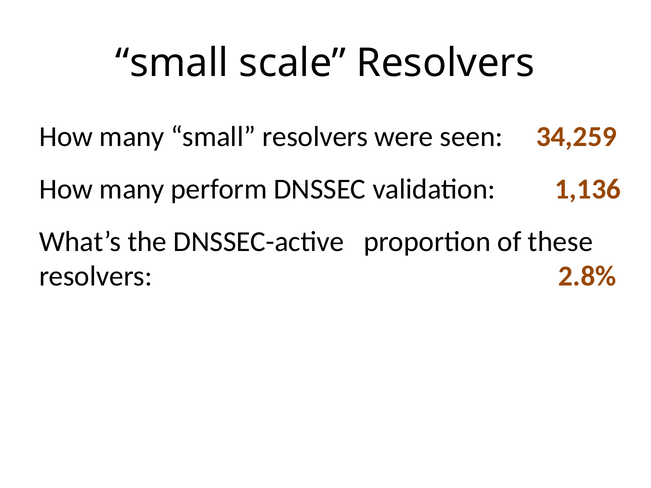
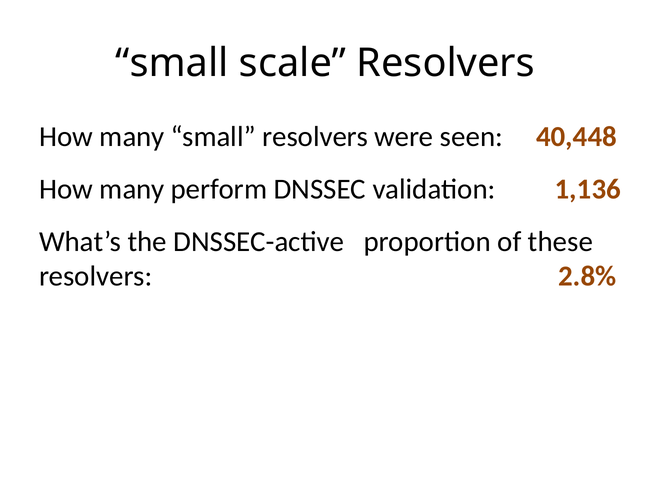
34,259: 34,259 -> 40,448 (576, 137)
